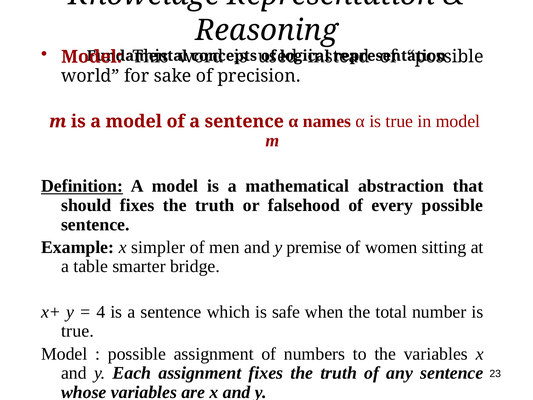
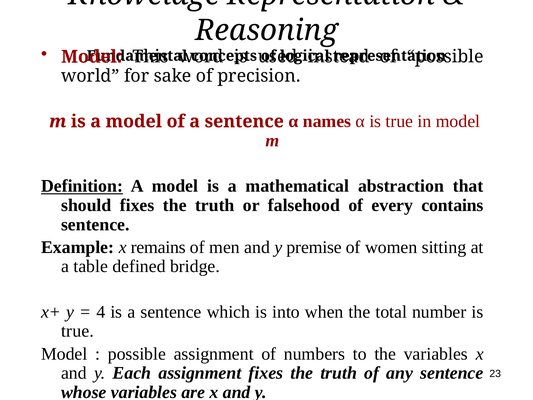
every possible: possible -> contains (453, 205)
simpler: simpler -> remains (158, 247)
smarter: smarter -> defined (139, 266)
safe: safe -> into (286, 312)
